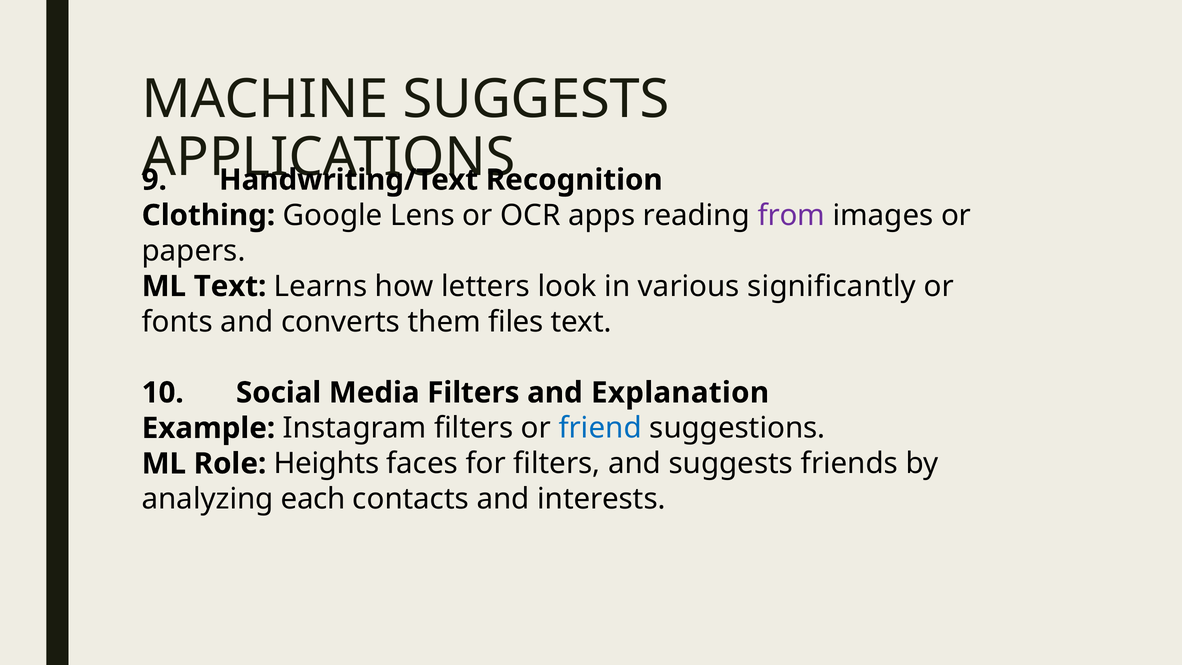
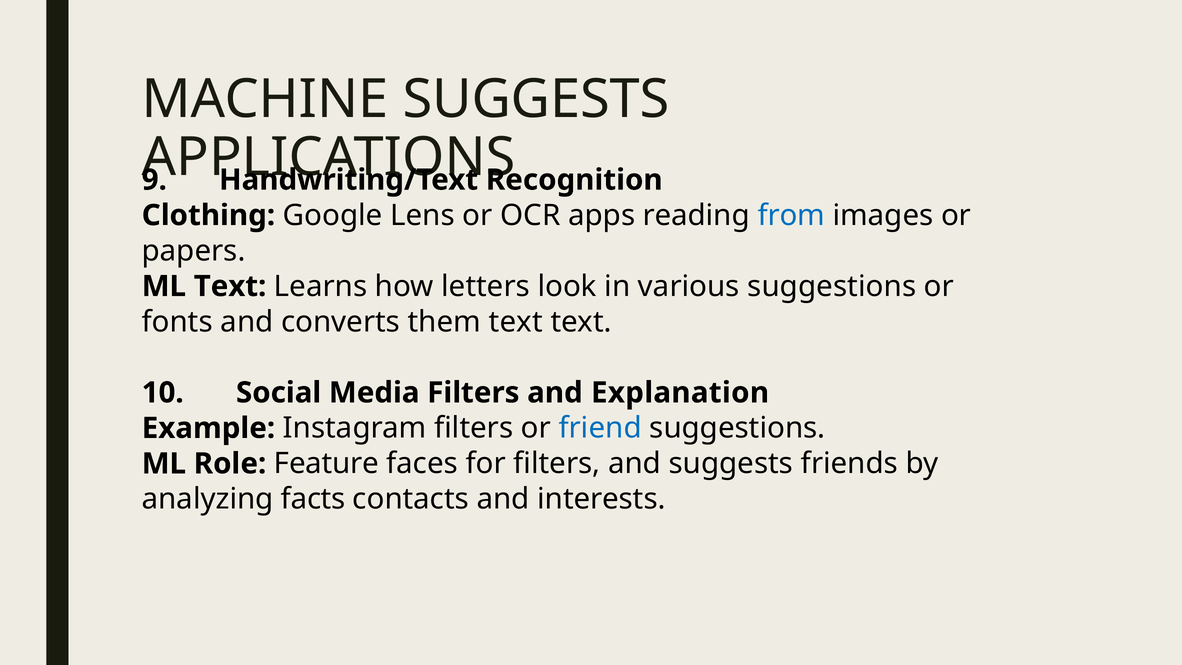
from colour: purple -> blue (791, 215)
various significantly: significantly -> suggestions (832, 286)
them files: files -> text (516, 322)
Heights: Heights -> Feature (326, 464)
each: each -> facts (313, 499)
